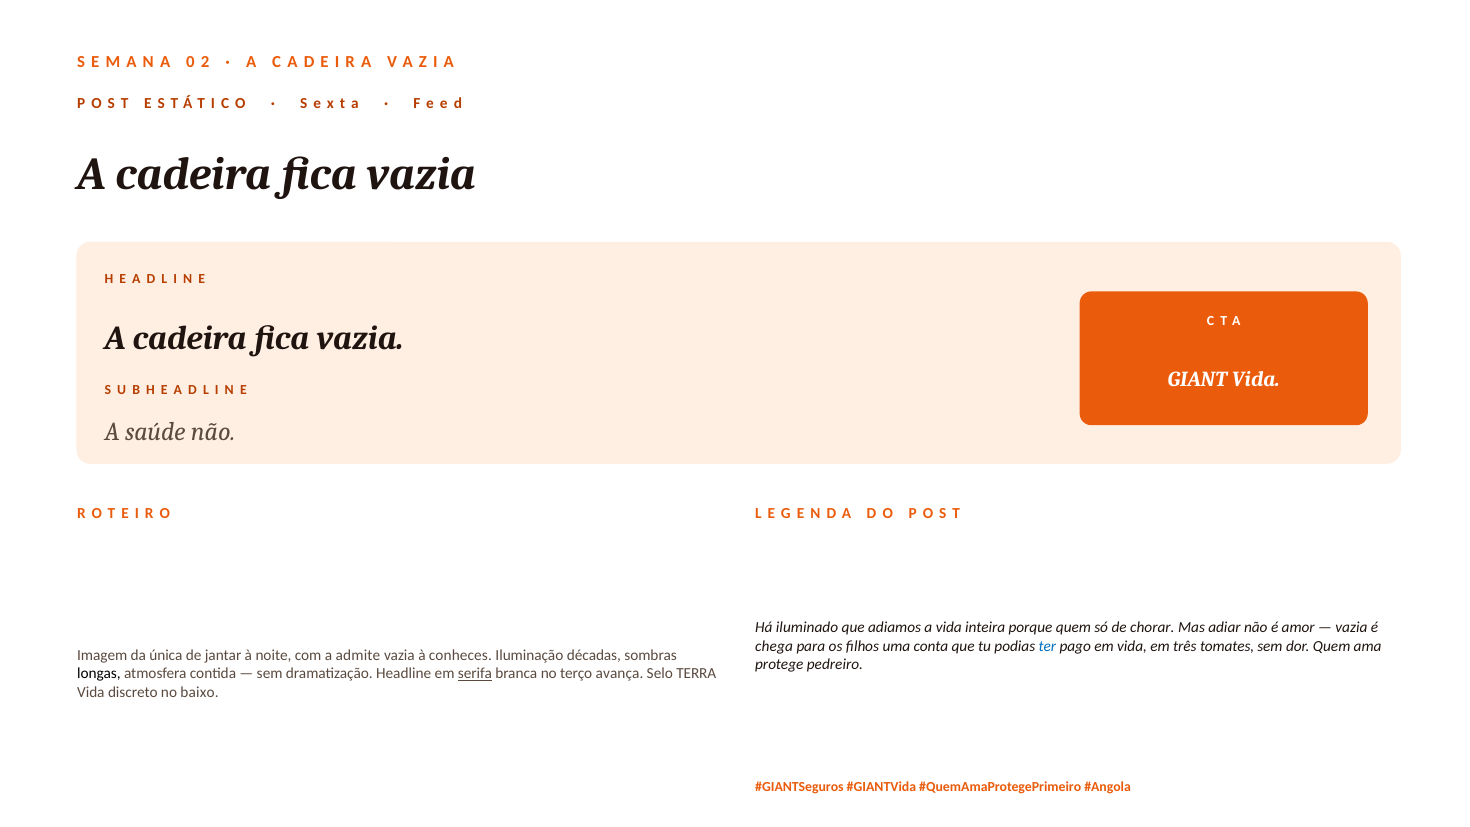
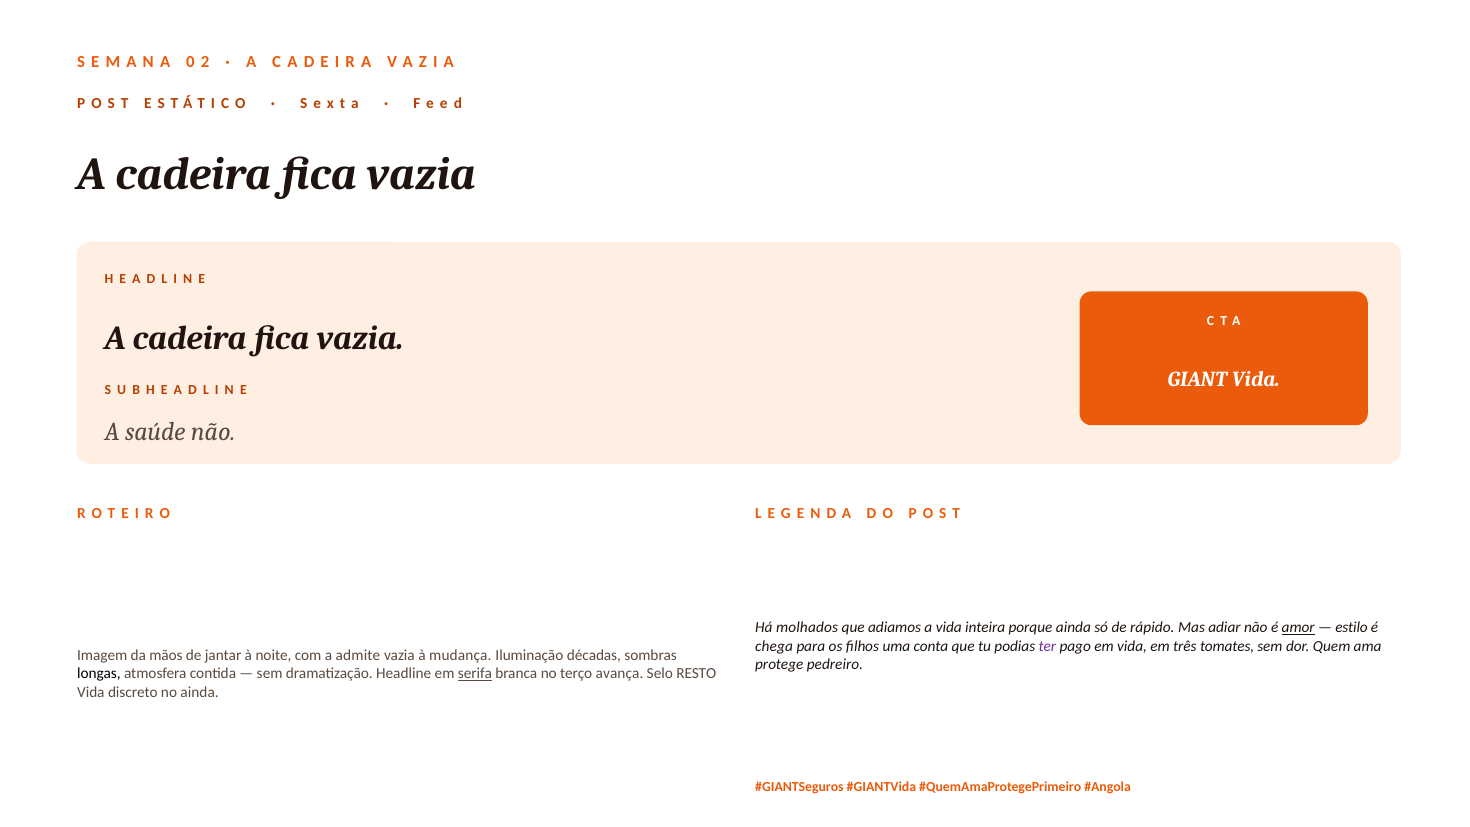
iluminado: iluminado -> molhados (807, 628)
porque quem: quem -> ainda (1073, 628)
chorar: chorar -> rápido (1152, 628)
amor underline: none -> present (1298, 628)
vazia: vazia -> estilo (1352, 628)
ter colour: blue -> purple (1047, 646)
única: única -> mãos (166, 655)
conheces: conheces -> mudança (460, 655)
TERRA: TERRA -> RESTO (696, 674)
no baixo: baixo -> ainda (200, 692)
